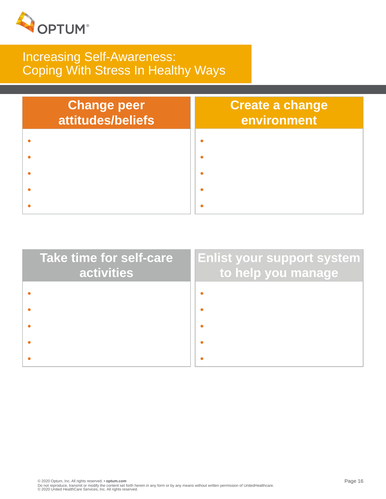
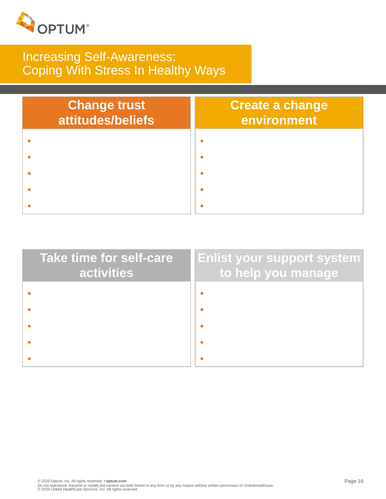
peer: peer -> trust (131, 105)
